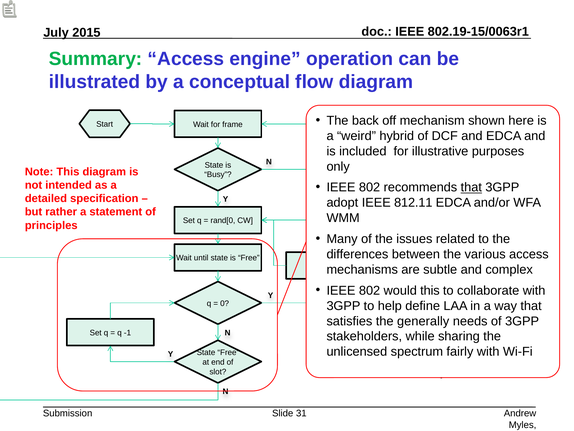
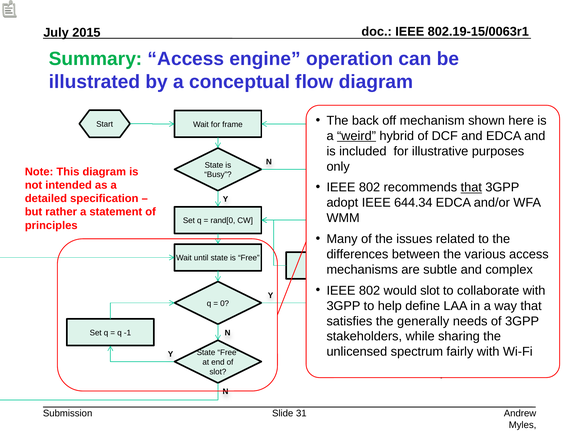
weird underline: none -> present (356, 136)
812.11: 812.11 -> 644.34 (413, 203)
would this: this -> slot (430, 290)
